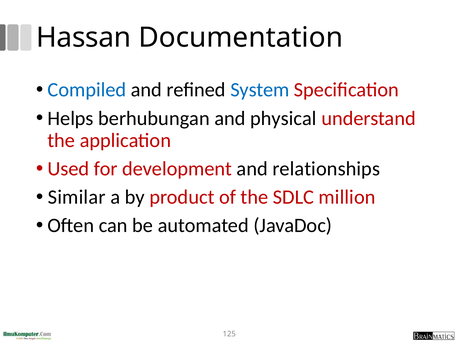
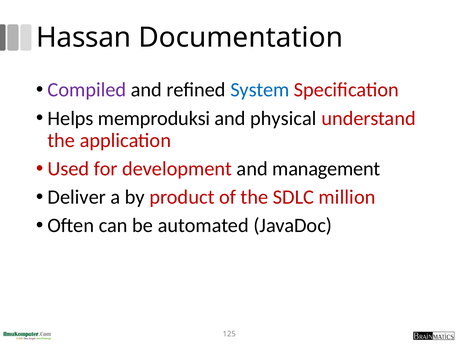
Compiled colour: blue -> purple (87, 90)
berhubungan: berhubungan -> memproduksi (154, 118)
relationships: relationships -> management (326, 168)
Similar: Similar -> Deliver (77, 197)
